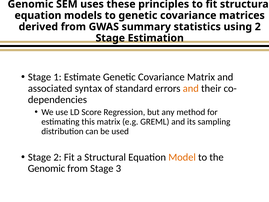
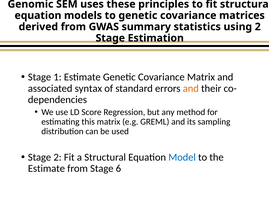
Model colour: orange -> blue (182, 157)
Genomic: Genomic -> Estimate (46, 168)
3: 3 -> 6 (118, 168)
